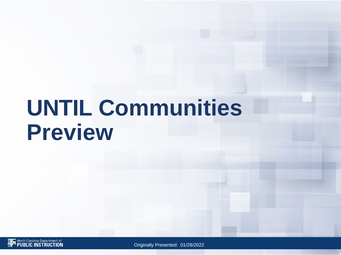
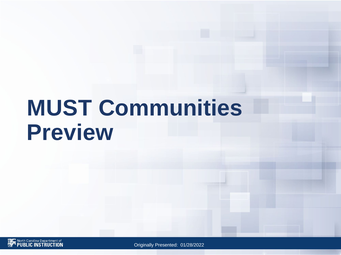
UNTIL: UNTIL -> MUST (59, 108)
